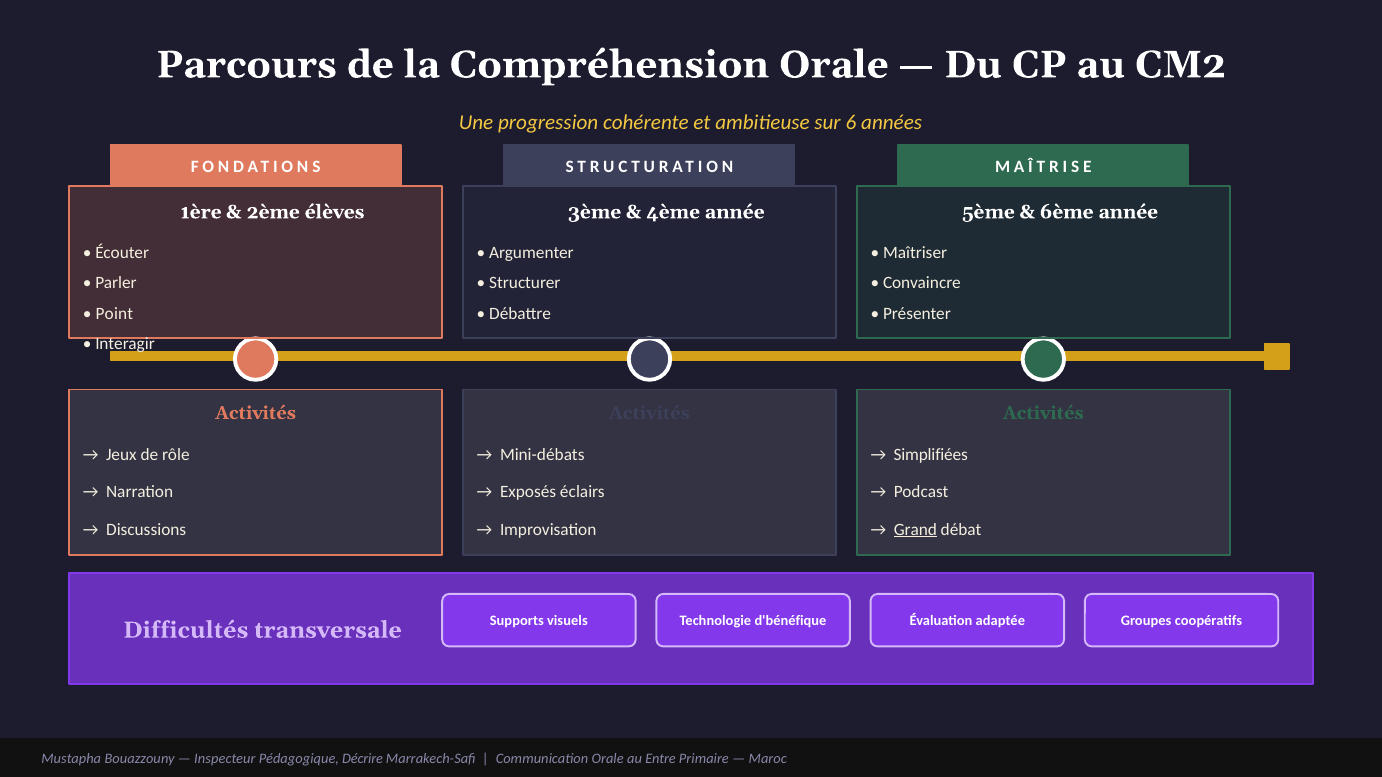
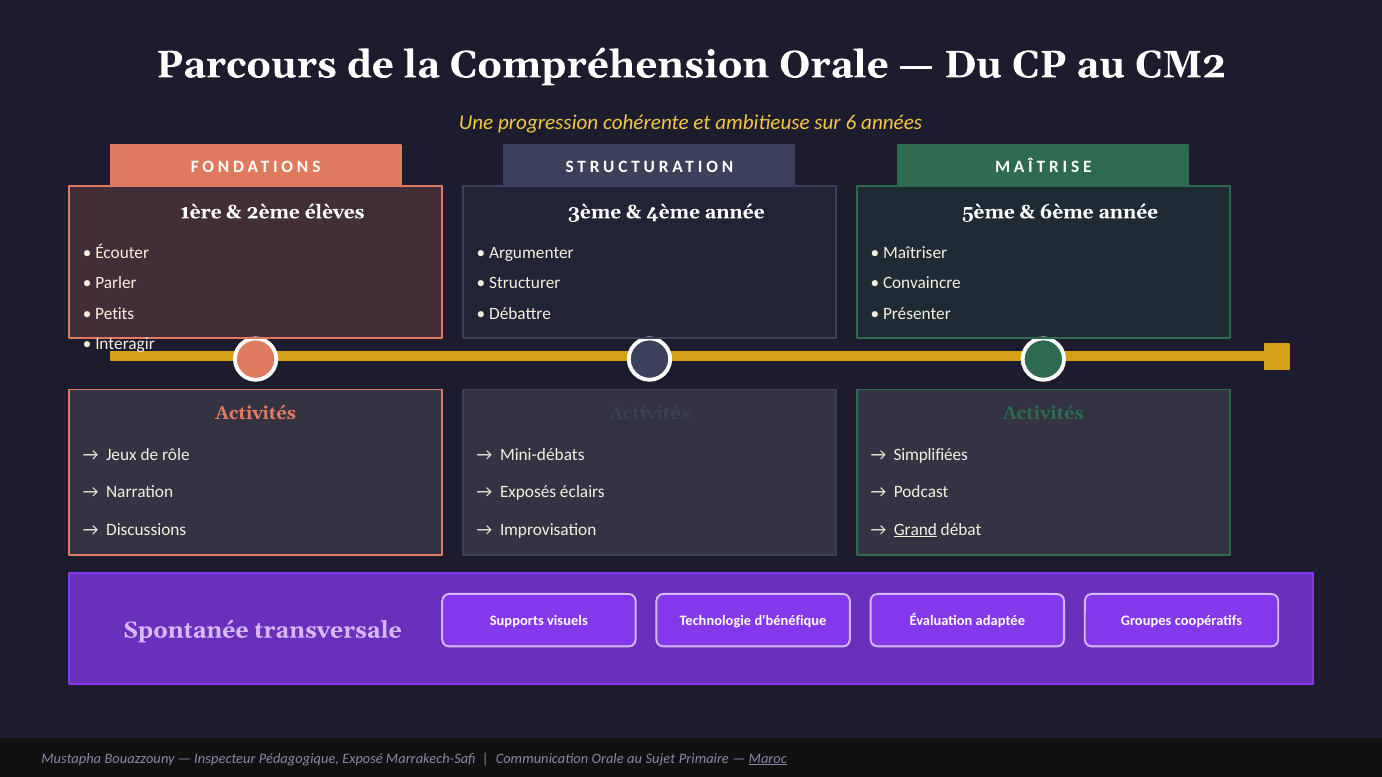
Point: Point -> Petits (115, 313)
Difficultés: Difficultés -> Spontanée (186, 630)
Décrire: Décrire -> Exposé (363, 759)
Entre: Entre -> Sujet (660, 759)
Maroc underline: none -> present (768, 759)
